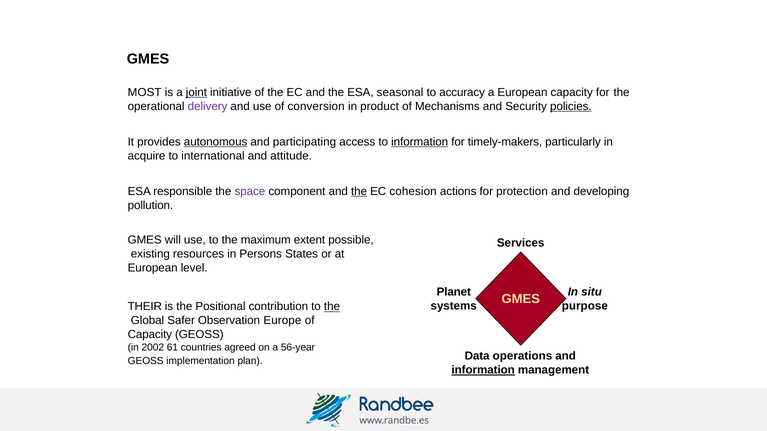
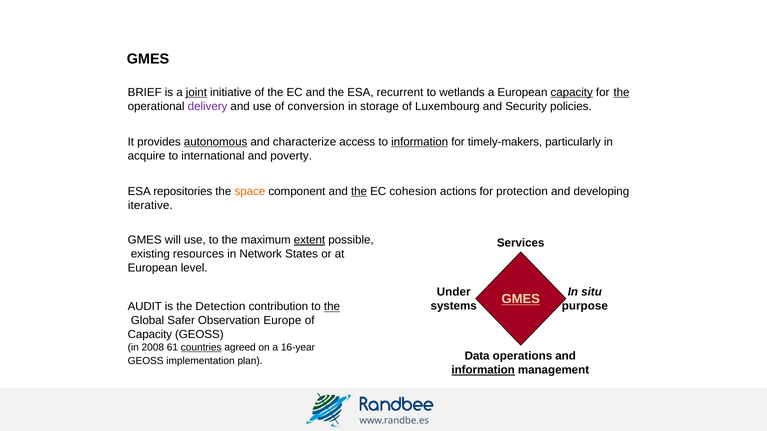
MOST: MOST -> BRIEF (145, 92)
seasonal: seasonal -> recurrent (400, 92)
accuracy: accuracy -> wetlands (462, 92)
capacity underline: none -> present (572, 92)
the underline: none -> present (622, 92)
product: product -> storage (380, 106)
Mechanisms: Mechanisms -> Luxembourg (447, 106)
policies underline: present -> none (571, 106)
participating: participating -> characterize (305, 142)
attitude: attitude -> poverty (291, 156)
responsible: responsible -> repositories (183, 191)
space colour: purple -> orange (250, 191)
pollution: pollution -> iterative (150, 205)
extent underline: none -> present (309, 240)
Persons: Persons -> Network (261, 254)
Planet: Planet -> Under (454, 292)
GMES underline: none -> present (521, 299)
THEIR: THEIR -> AUDIT (145, 307)
Positional: Positional -> Detection (220, 307)
2002: 2002 -> 2008 (153, 348)
countries underline: none -> present (201, 348)
56-year: 56-year -> 16-year (298, 348)
